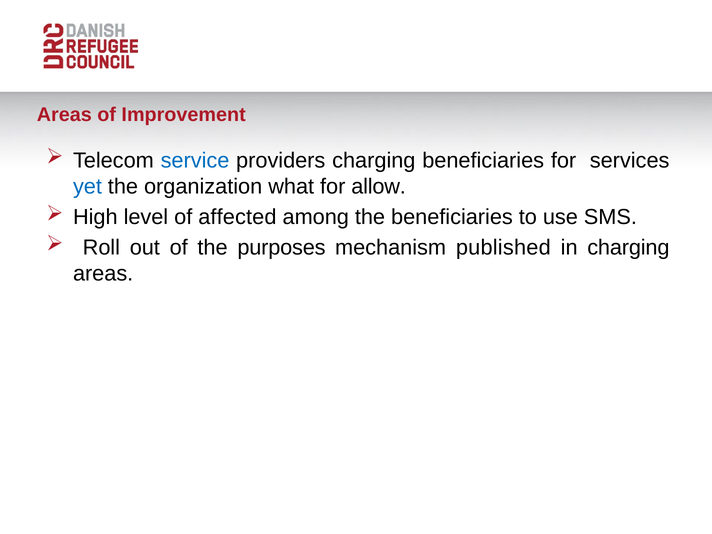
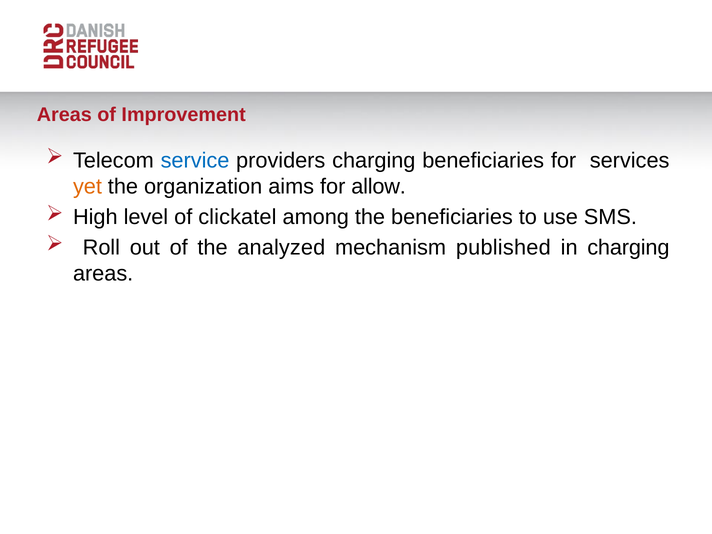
yet colour: blue -> orange (87, 186)
what: what -> aims (291, 186)
affected: affected -> clickatel (237, 217)
purposes: purposes -> analyzed (281, 247)
